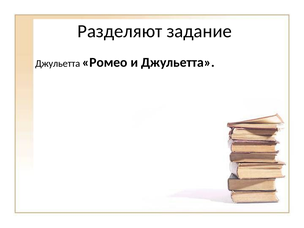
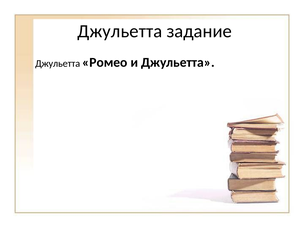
Разделяют: Разделяют -> Джульетта (120, 31)
